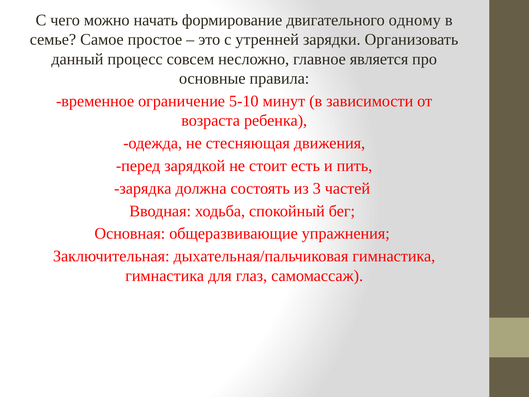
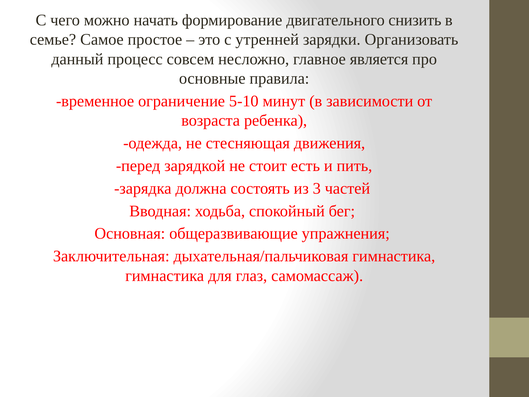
одному: одному -> снизить (415, 20)
